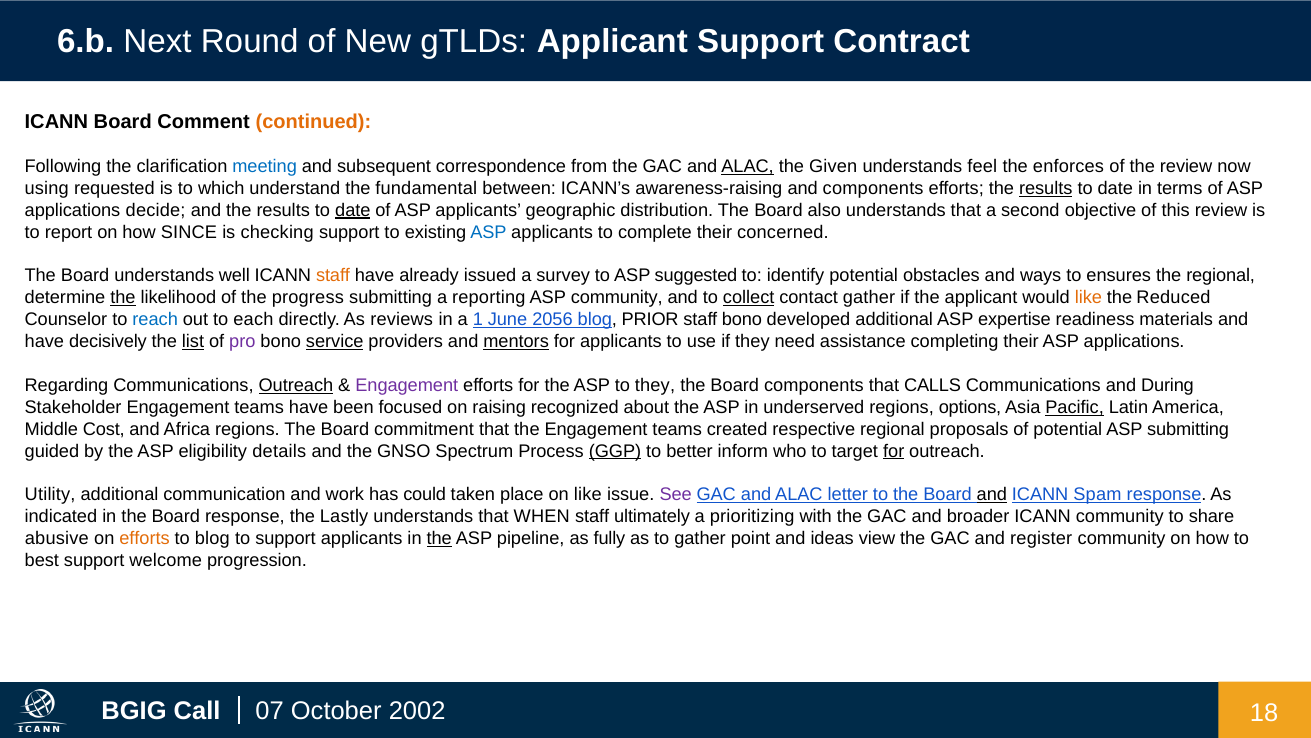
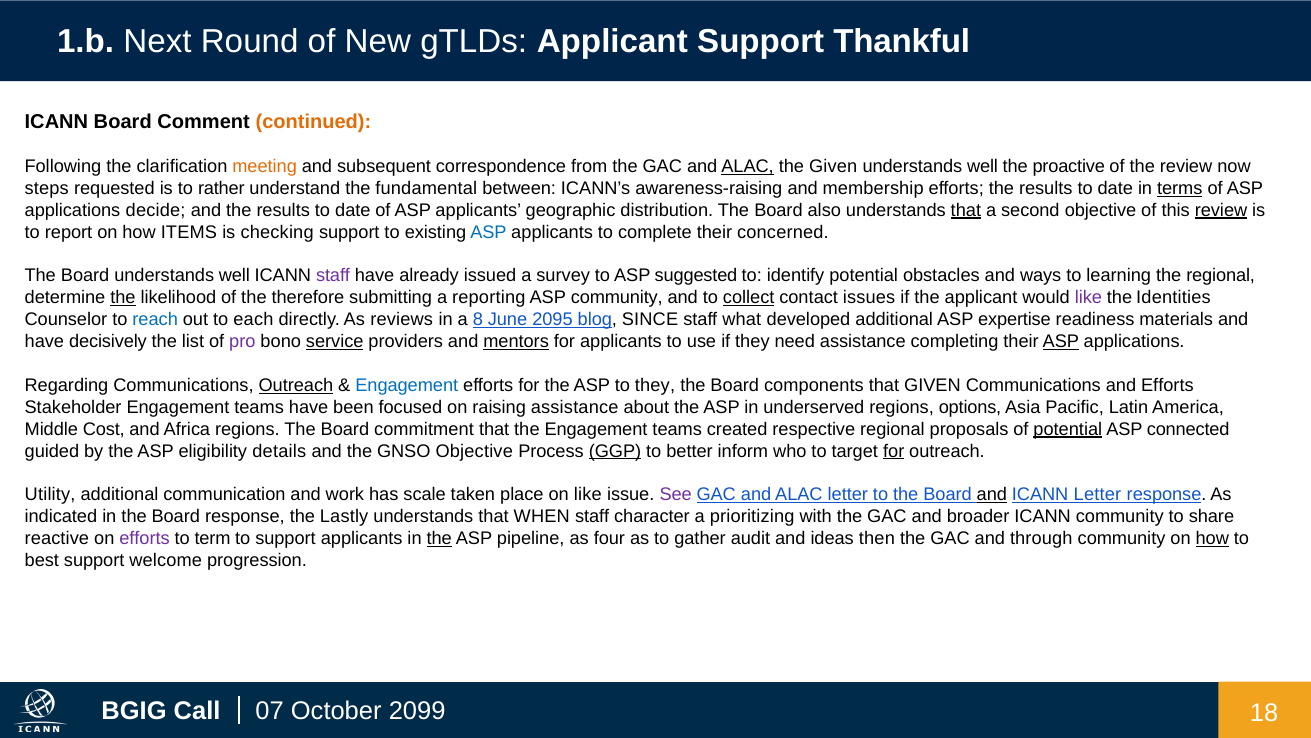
6.b: 6.b -> 1.b (86, 42)
Contract: Contract -> Thankful (902, 42)
meeting colour: blue -> orange (265, 166)
feel: feel -> well (983, 166)
enforces: enforces -> proactive (1069, 166)
using: using -> steps (47, 188)
which: which -> rather (221, 188)
and components: components -> membership (873, 188)
results underline: present -> none (1046, 188)
terms underline: none -> present (1180, 188)
date underline: present -> none (353, 210)
that underline: none -> present (966, 210)
review underline: none -> present (1221, 210)
SINCE: SINCE -> ITEMS (189, 232)
staff colour: orange -> purple (333, 276)
ensures: ensures -> learning (1119, 276)
progress: progress -> therefore (308, 298)
contact gather: gather -> issues (869, 298)
like colour: orange -> purple (1088, 298)
Reduced: Reduced -> Identities (1173, 298)
1: 1 -> 8 (478, 319)
2056: 2056 -> 2095 (553, 319)
PRIOR: PRIOR -> SINCE (650, 319)
staff bono: bono -> what (742, 319)
list underline: present -> none (193, 341)
ASP underline: none -> present (1061, 341)
Engagement colour: purple -> blue (407, 385)
that CALLS: CALLS -> GIVEN (932, 385)
and During: During -> Efforts (1167, 385)
raising recognized: recognized -> assistance (575, 407)
Pacific underline: present -> none (1075, 407)
potential underline: none -> present (1068, 429)
ASP submitting: submitting -> connected (1188, 429)
GNSO Spectrum: Spectrum -> Objective (474, 451)
could: could -> scale (425, 494)
ICANN Spam: Spam -> Letter (1097, 494)
ultimately: ultimately -> character (652, 516)
abusive: abusive -> reactive (57, 538)
efforts colour: orange -> purple (145, 538)
to blog: blog -> term (213, 538)
fully: fully -> four (609, 538)
point: point -> audit (750, 538)
view: view -> then (877, 538)
register: register -> through (1041, 538)
how underline: none -> present (1212, 538)
2002: 2002 -> 2099 (417, 710)
